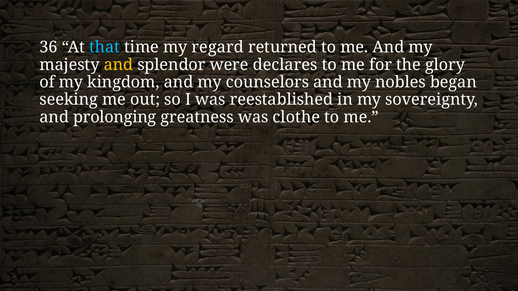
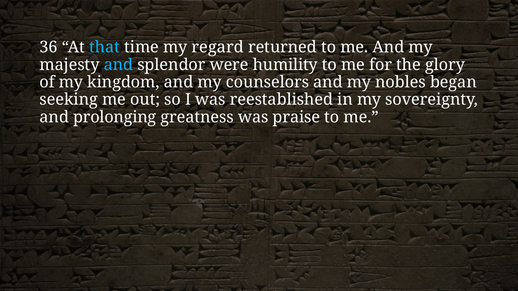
and colour: yellow -> light blue (118, 65)
declares: declares -> humility (285, 65)
clothe: clothe -> praise (296, 117)
